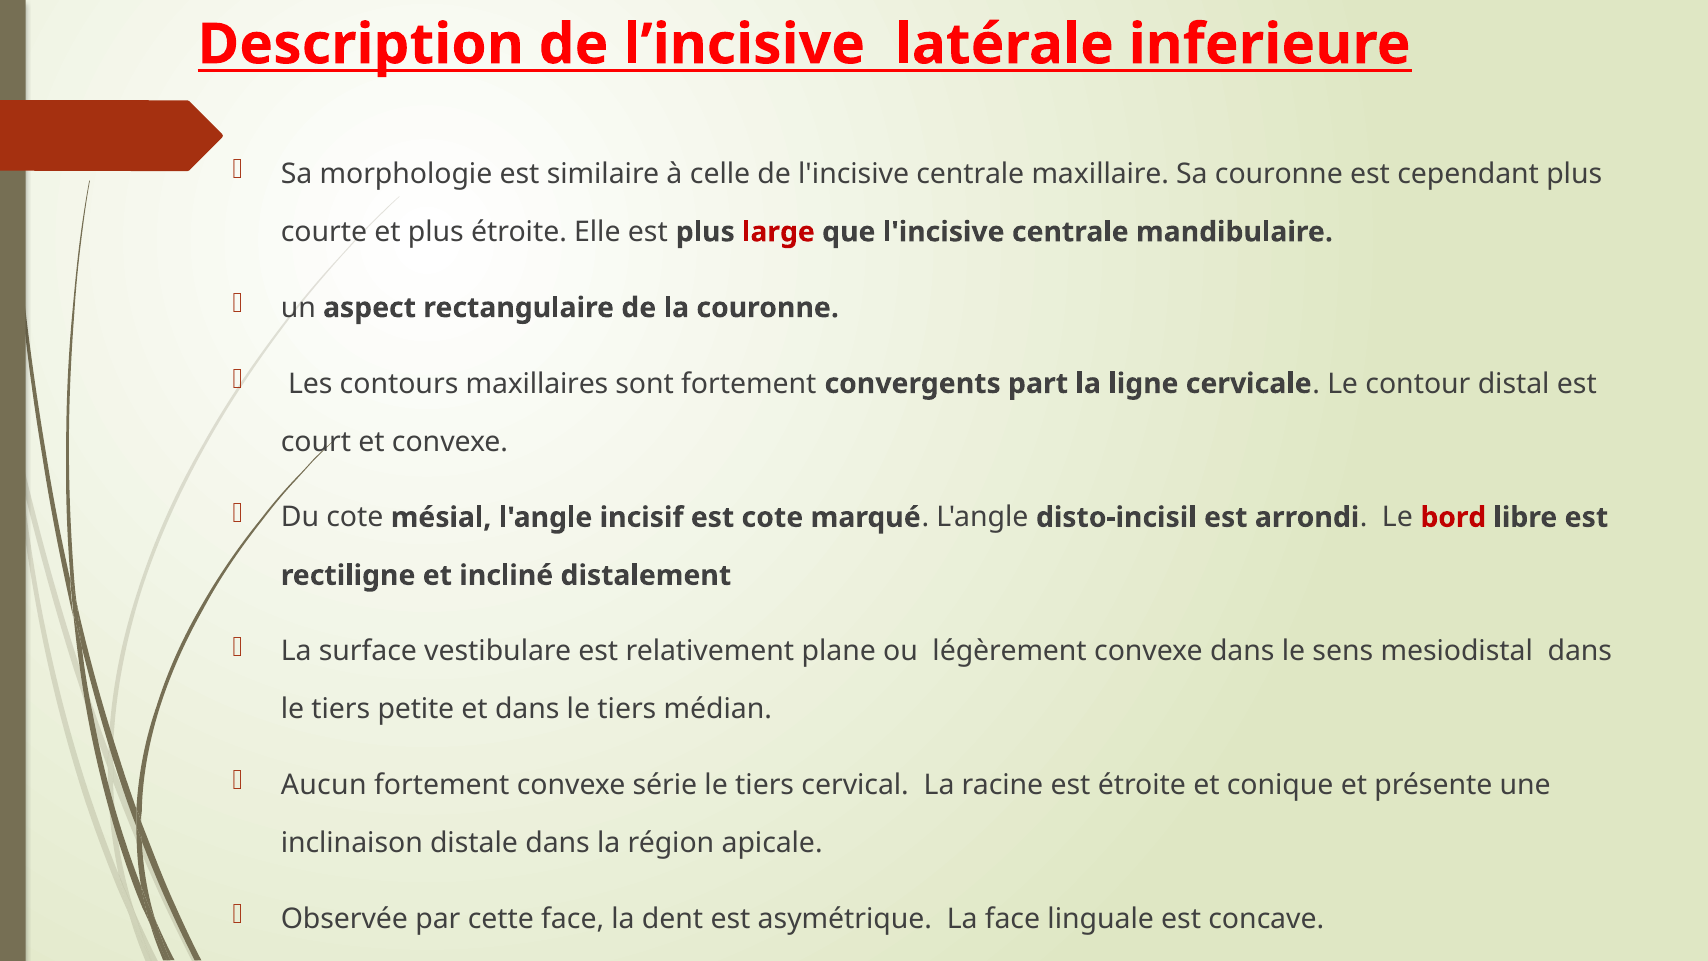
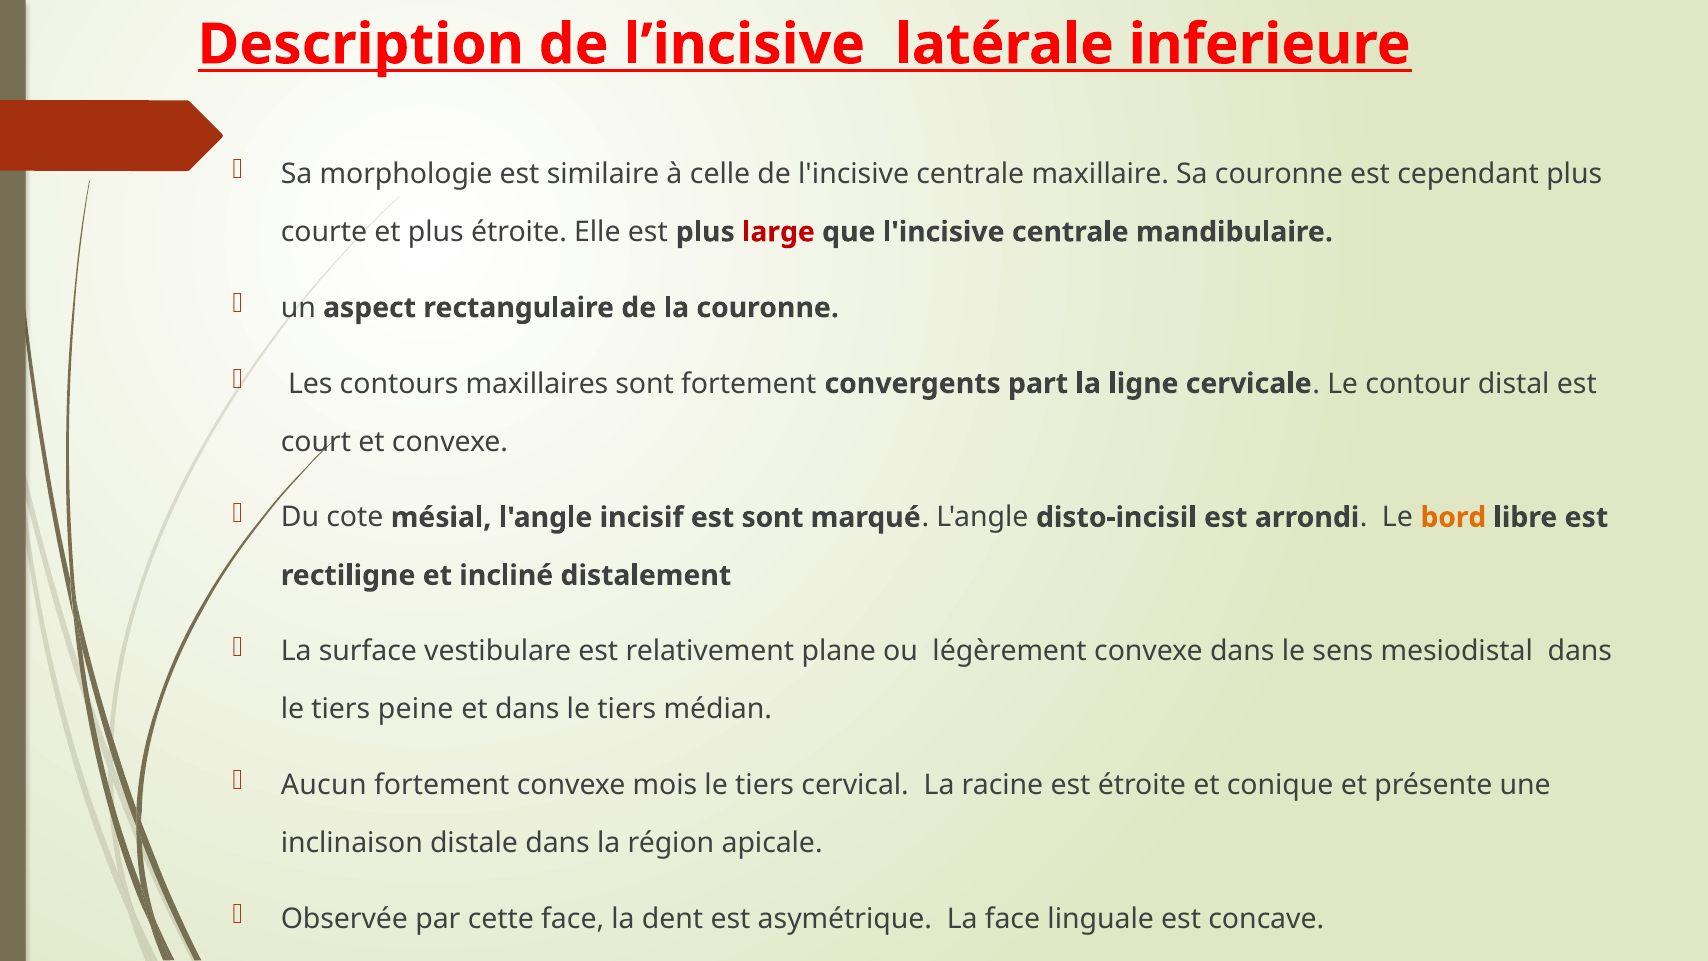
est cote: cote -> sont (773, 517)
bord colour: red -> orange (1453, 517)
petite: petite -> peine (416, 709)
série: série -> mois (665, 785)
